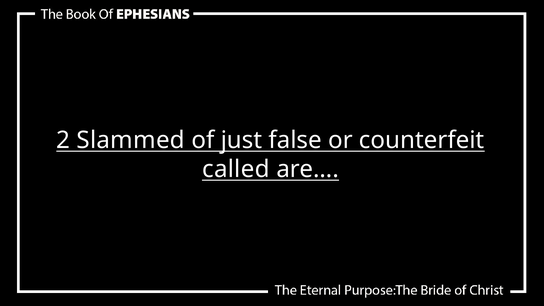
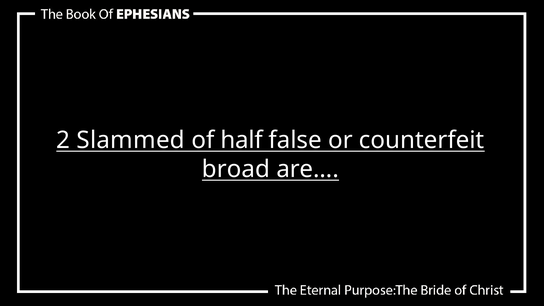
just: just -> half (242, 140)
called: called -> broad (236, 169)
